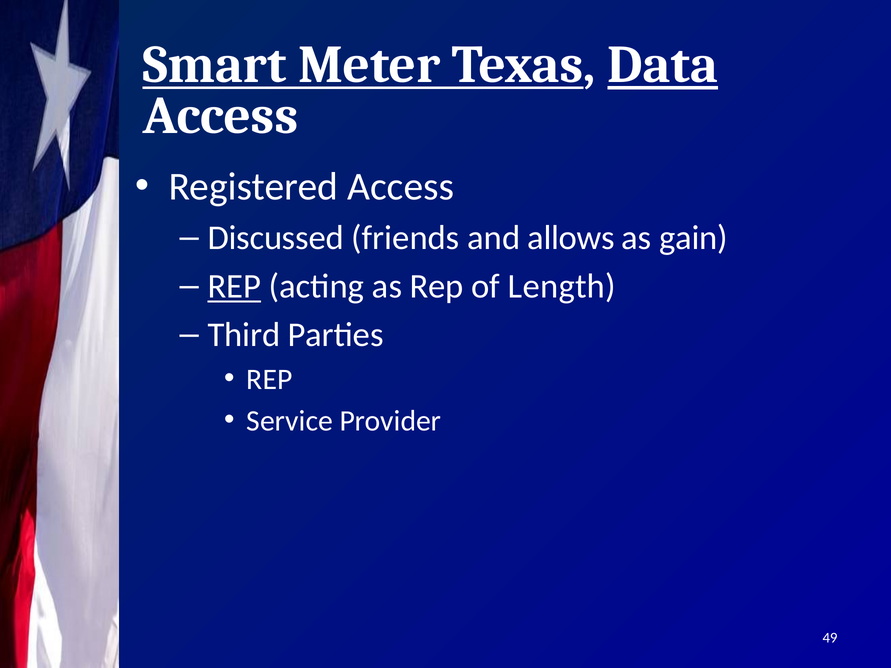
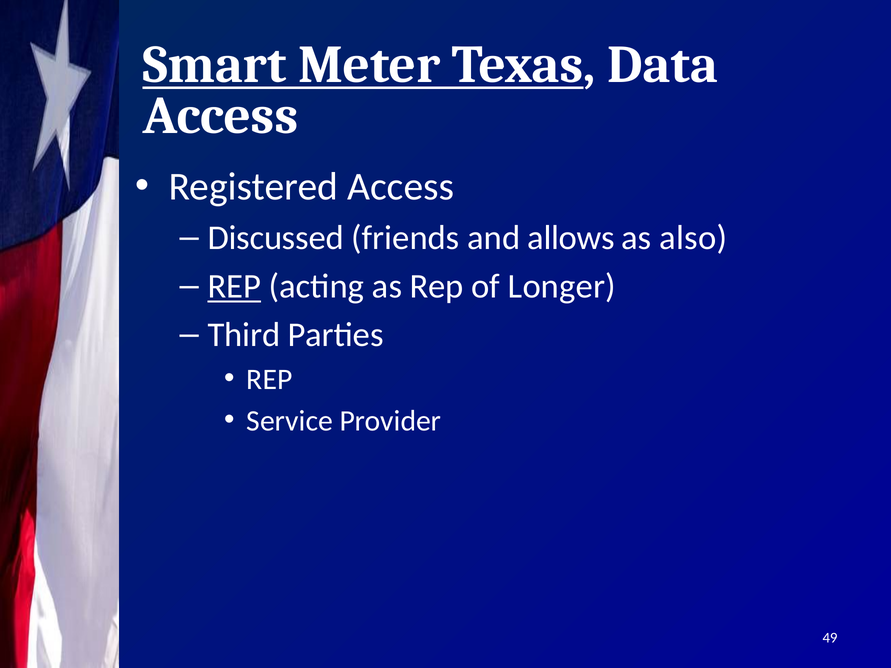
Data underline: present -> none (663, 65)
gain: gain -> also (693, 238)
Length: Length -> Longer (562, 287)
